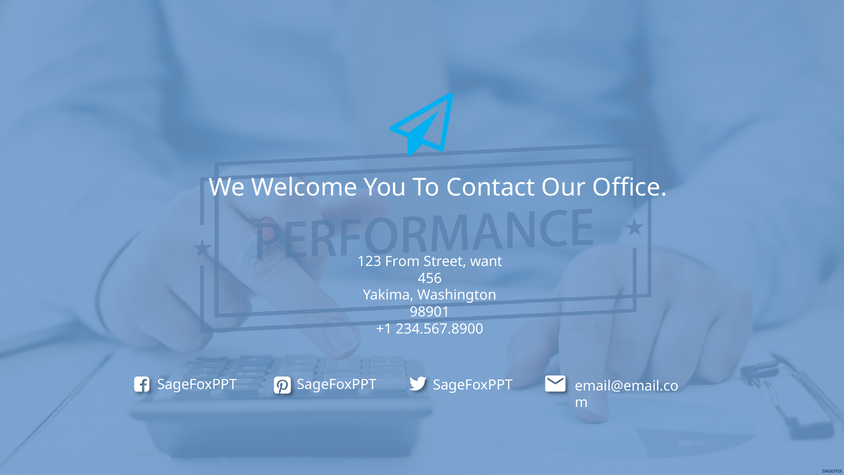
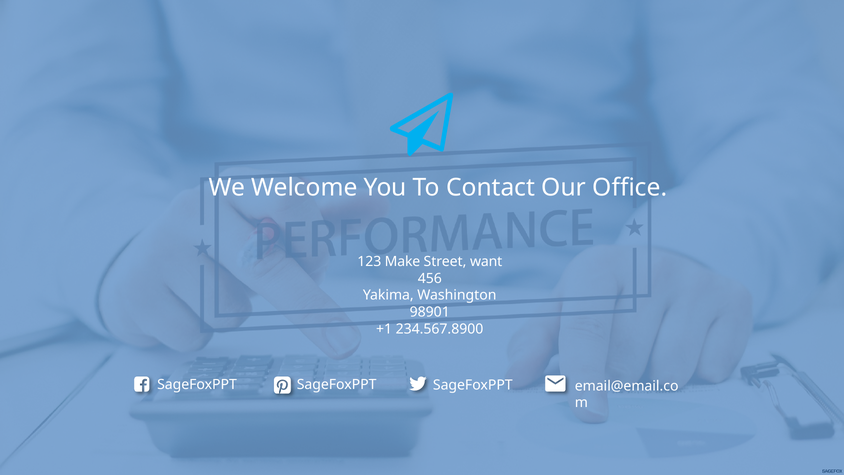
From: From -> Make (402, 261)
